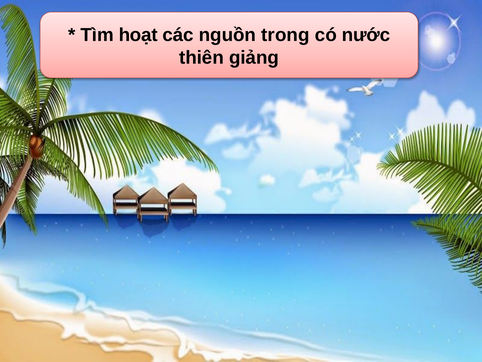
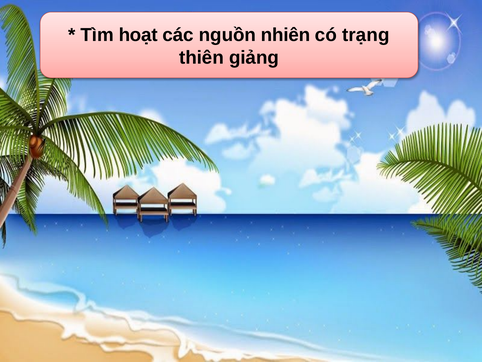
trong: trong -> nhiên (286, 35)
nước: nước -> trạng (366, 35)
